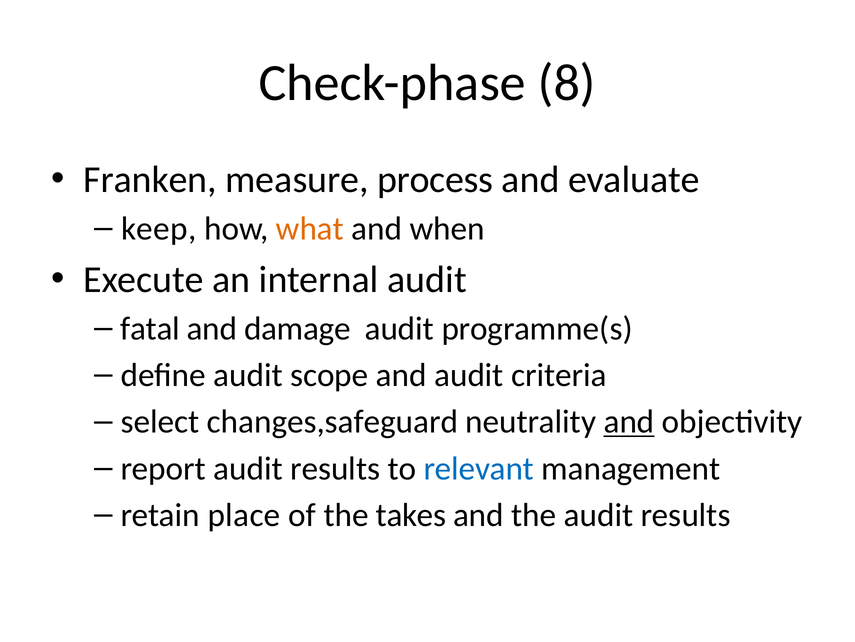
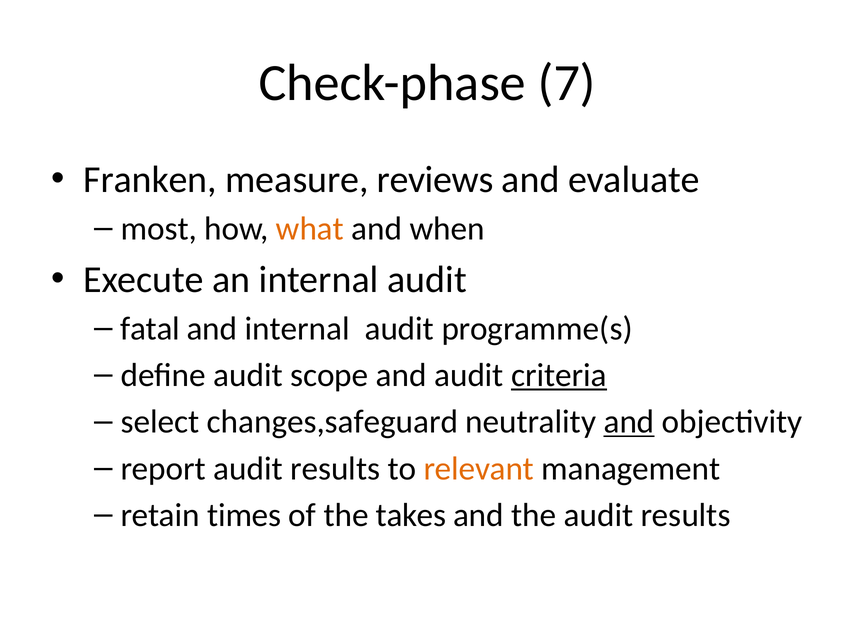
8: 8 -> 7 (567, 83)
process: process -> reviews (435, 179)
keep: keep -> most (159, 228)
and damage: damage -> internal (297, 328)
criteria underline: none -> present (559, 375)
relevant colour: blue -> orange (479, 468)
place: place -> times (244, 515)
